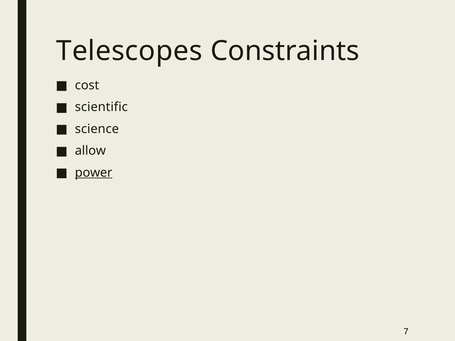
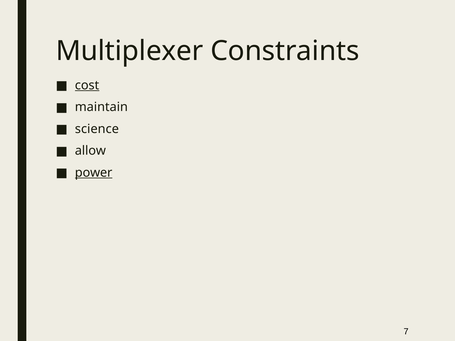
Telescopes: Telescopes -> Multiplexer (130, 51)
cost underline: none -> present (87, 85)
scientific: scientific -> maintain (101, 107)
